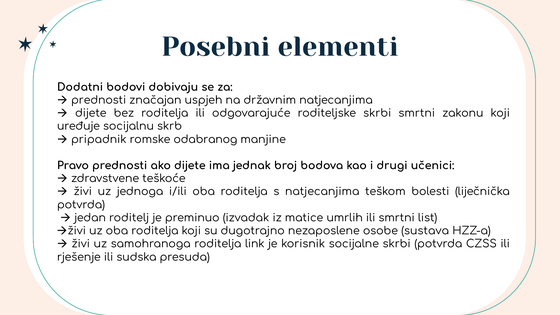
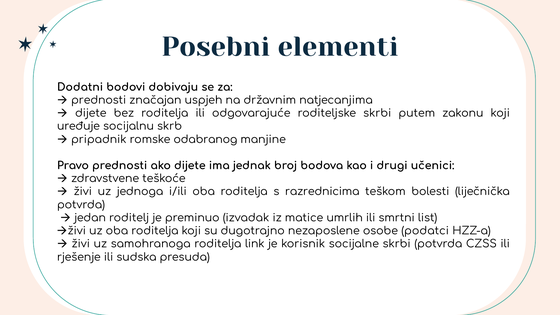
skrbi smrtni: smrtni -> putem (417, 113)
s natjecanjima: natjecanjima -> razrednicima (322, 192)
sustava: sustava -> podatci (425, 231)
